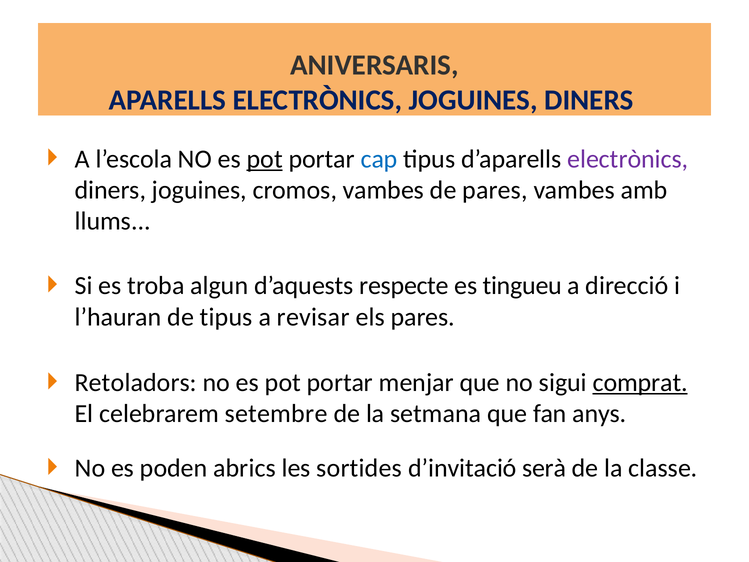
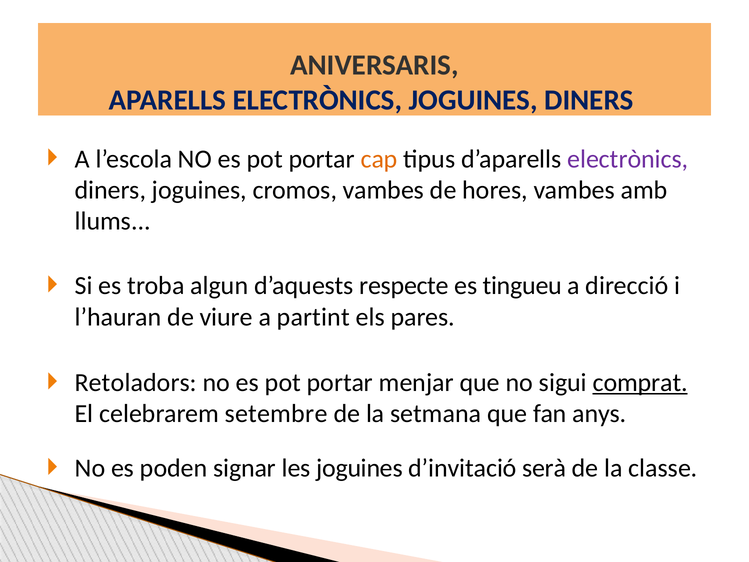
pot underline: present -> none (265, 159)
cap colour: blue -> orange (379, 159)
de pares: pares -> hores (495, 190)
de tipus: tipus -> viure (226, 317)
revisar: revisar -> partint (313, 317)
abrics: abrics -> signar (245, 468)
les sortides: sortides -> joguines (359, 468)
